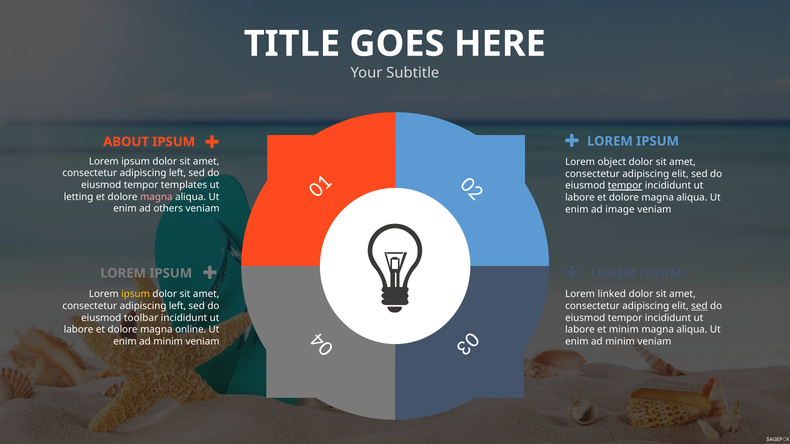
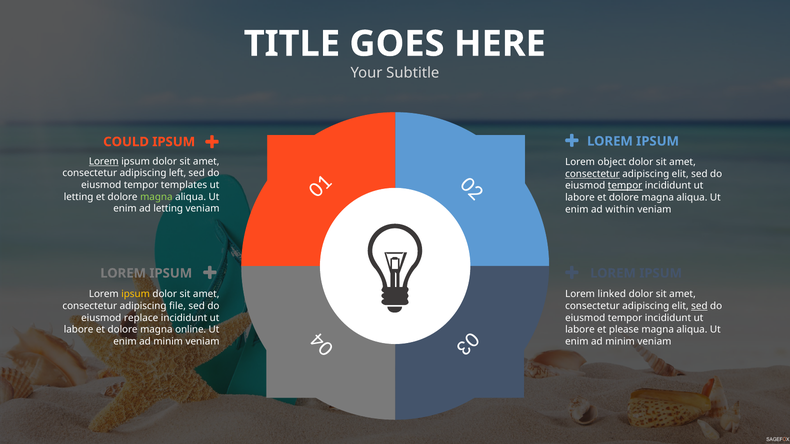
ABOUT: ABOUT -> COULD (126, 142)
Lorem underline: none -> present (104, 161)
consectetur underline: none -> present (592, 174)
magna colour: pink -> light green (156, 197)
ad others: others -> letting (168, 209)
image: image -> within (620, 210)
left: left -> file (177, 306)
toolbar: toolbar -> replace (141, 318)
et minim: minim -> please (624, 330)
